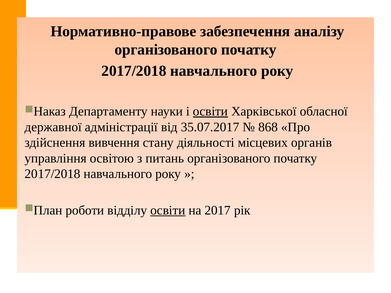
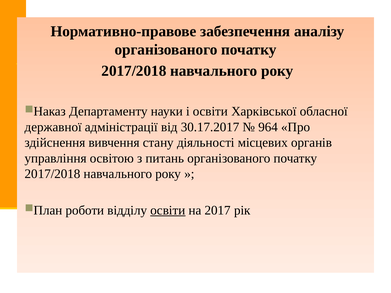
освіти underline: present -> none (210, 111)
35.07.2017: 35.07.2017 -> 30.17.2017 (210, 127)
868: 868 -> 964 (268, 127)
